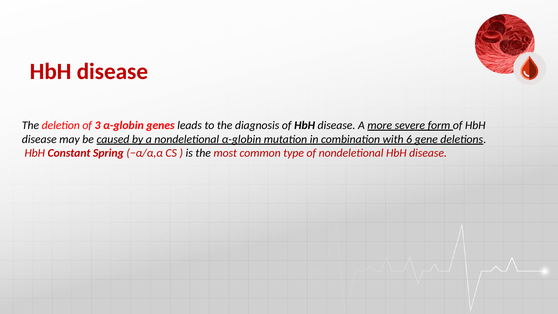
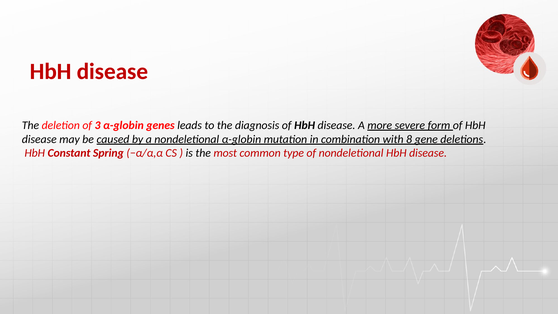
6: 6 -> 8 (409, 139)
